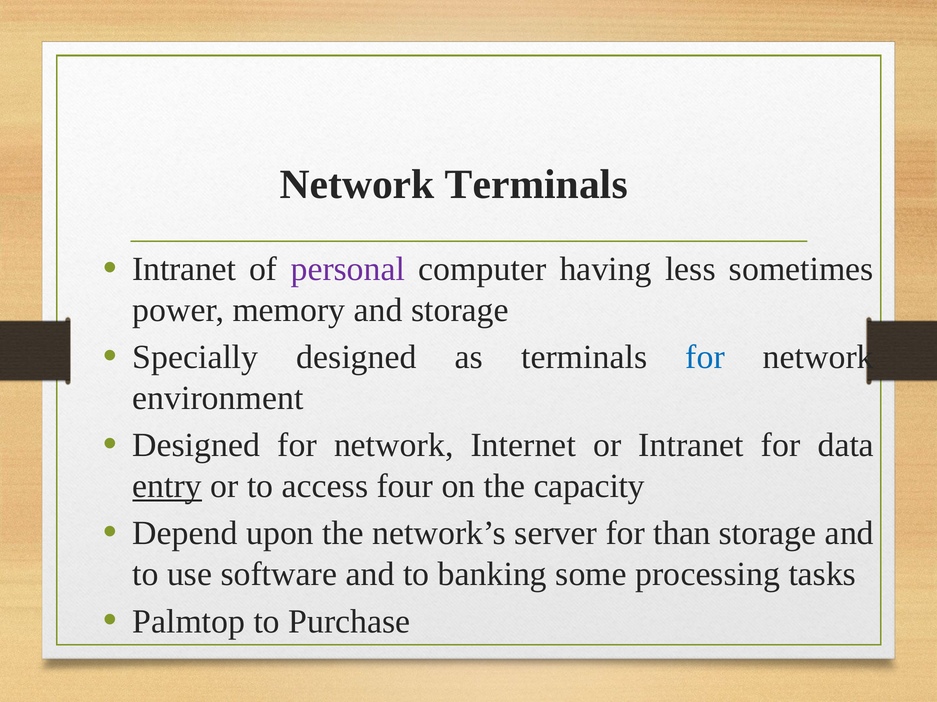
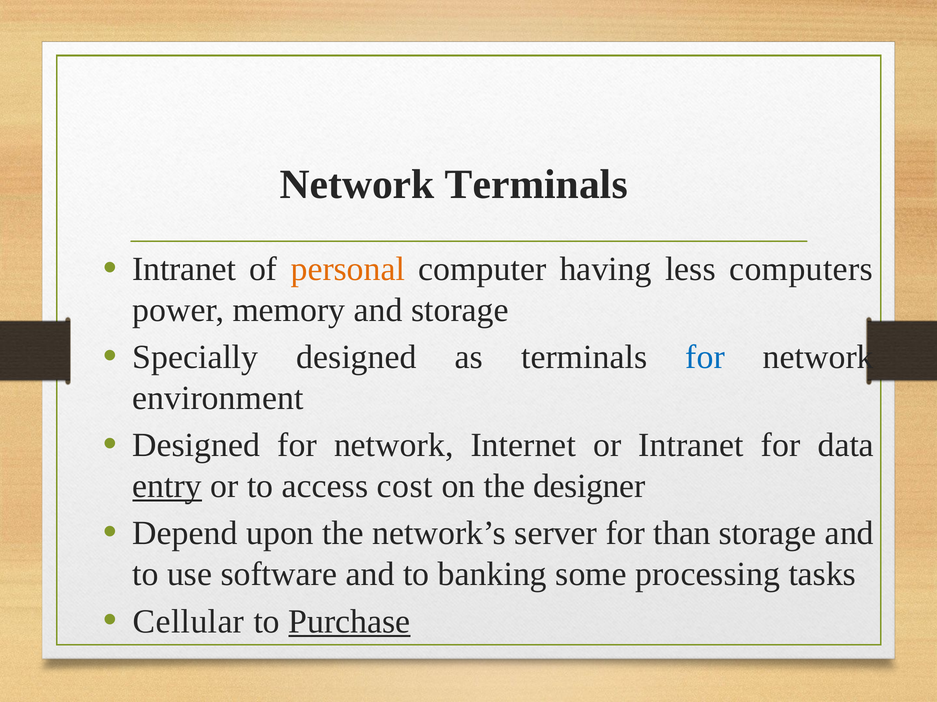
personal colour: purple -> orange (348, 269)
sometimes: sometimes -> computers (801, 269)
four: four -> cost (405, 486)
capacity: capacity -> designer (589, 486)
Palmtop: Palmtop -> Cellular (189, 622)
Purchase underline: none -> present (349, 622)
